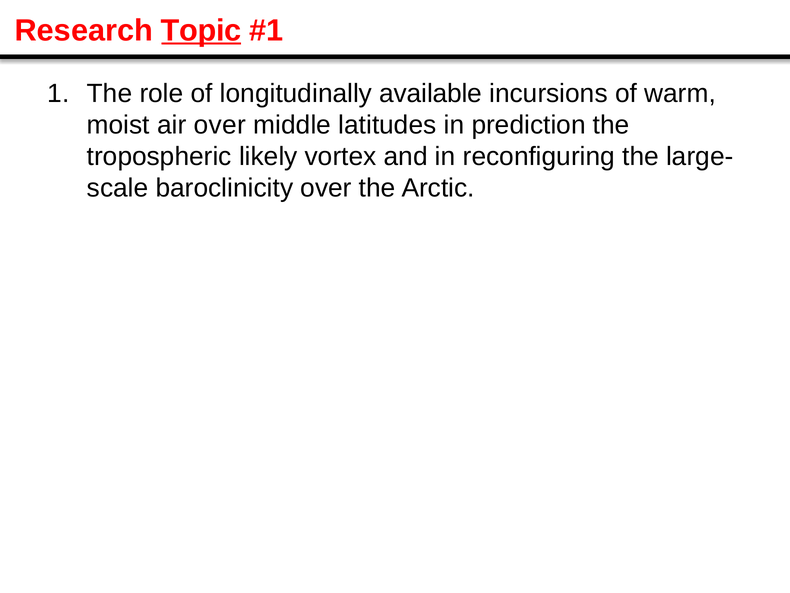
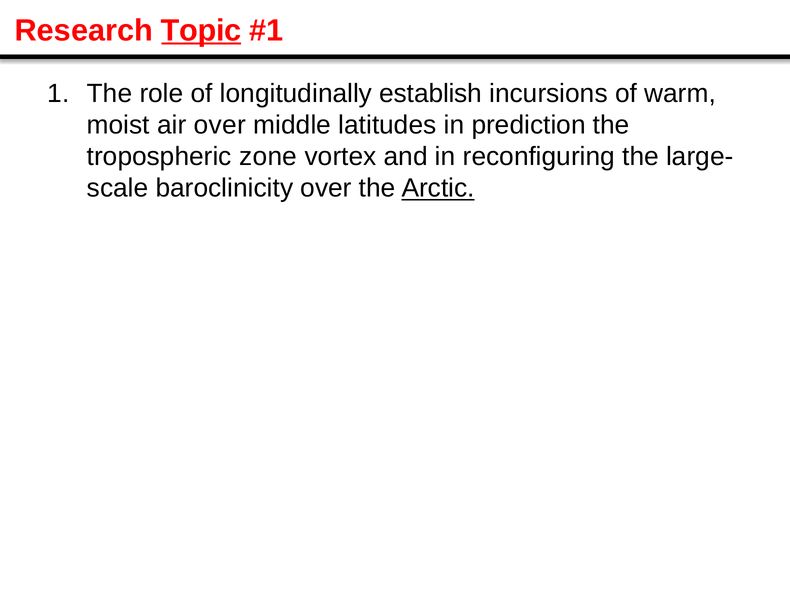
available: available -> establish (431, 93)
likely: likely -> zone (268, 156)
Arctic underline: none -> present (438, 188)
